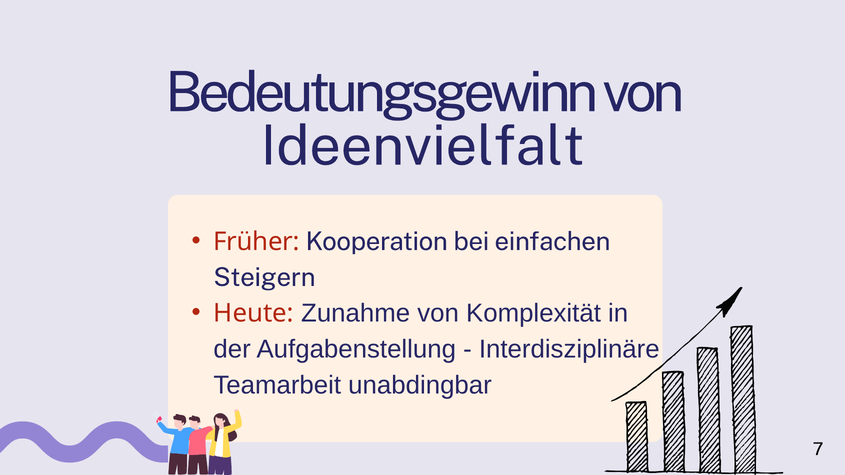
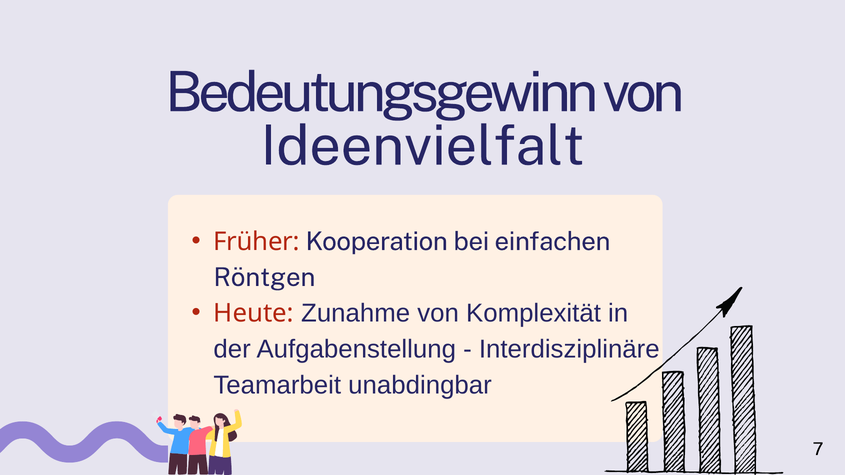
Steigern: Steigern -> Röntgen (264, 278)
